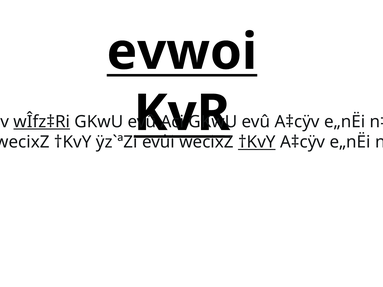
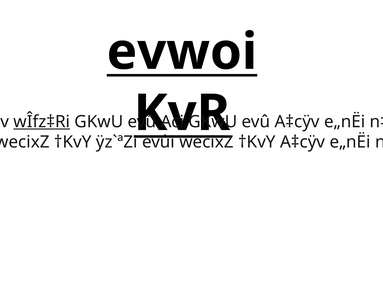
†KvY underline: present -> none (257, 142)
